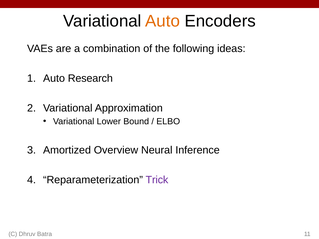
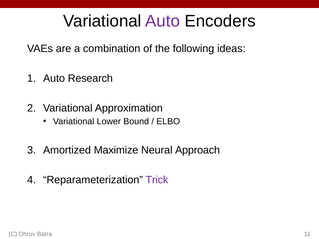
Auto colour: orange -> purple (163, 21)
Overview: Overview -> Maximize (116, 150)
Inference: Inference -> Approach (198, 150)
